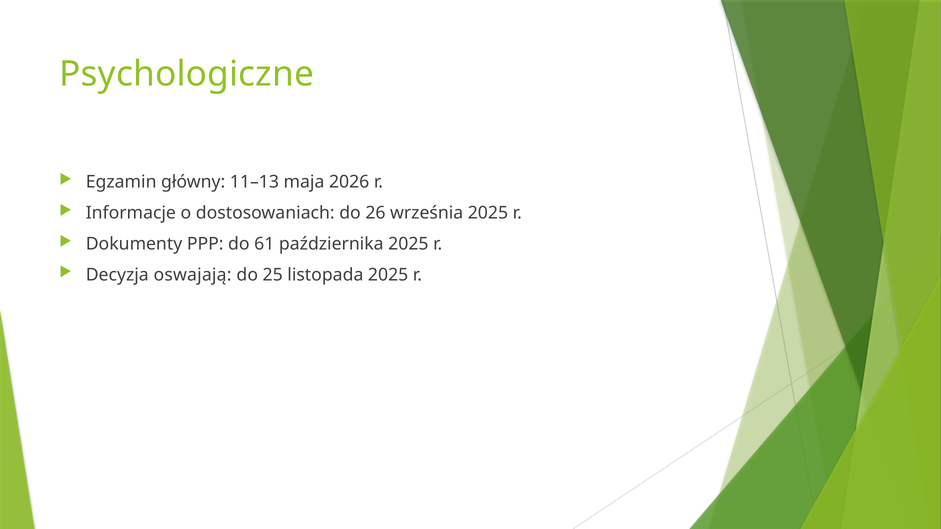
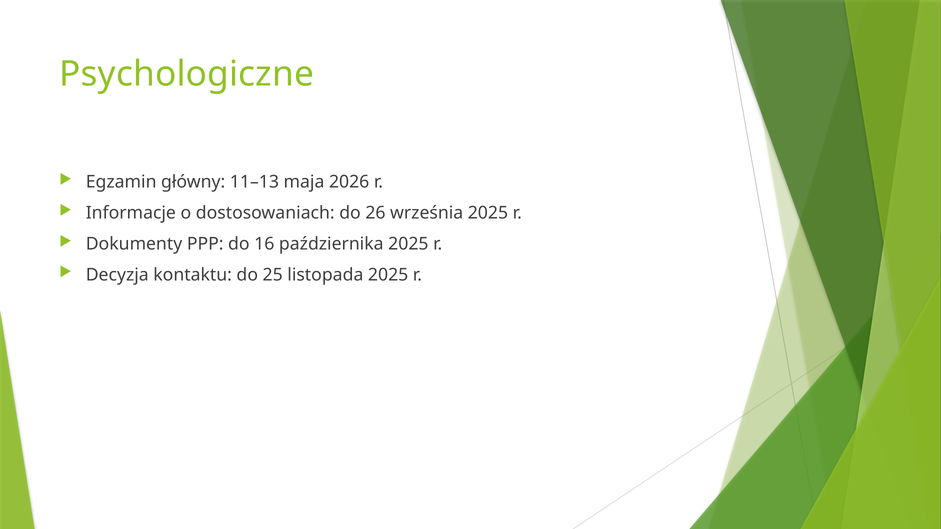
61: 61 -> 16 (264, 244)
oswajają: oswajają -> kontaktu (193, 275)
